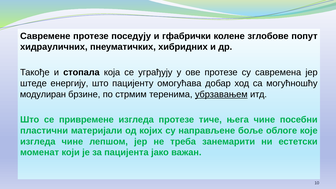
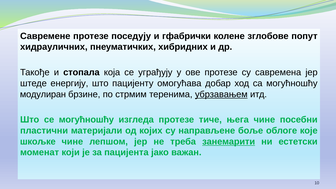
се привремене: привремене -> могућношћу (86, 120)
изгледа: изгледа -> шкољке (38, 142)
занемарити underline: none -> present (229, 142)
